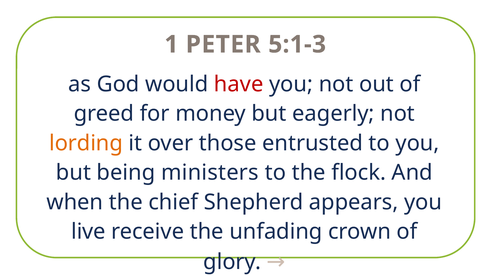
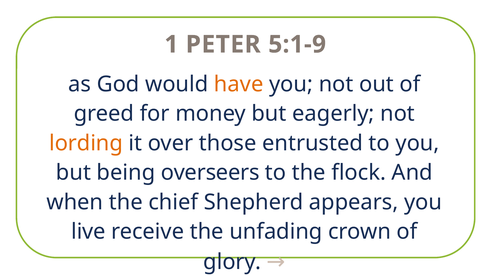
5:1-3: 5:1-3 -> 5:1-9 (297, 44)
have colour: red -> orange (239, 84)
ministers: ministers -> overseers (210, 172)
